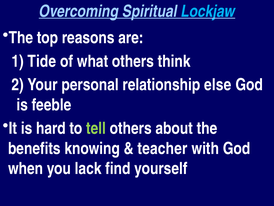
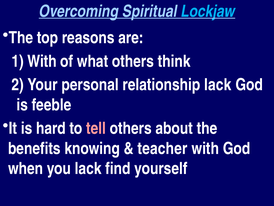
1 Tide: Tide -> With (42, 61)
relationship else: else -> lack (218, 85)
tell colour: light green -> pink (96, 128)
